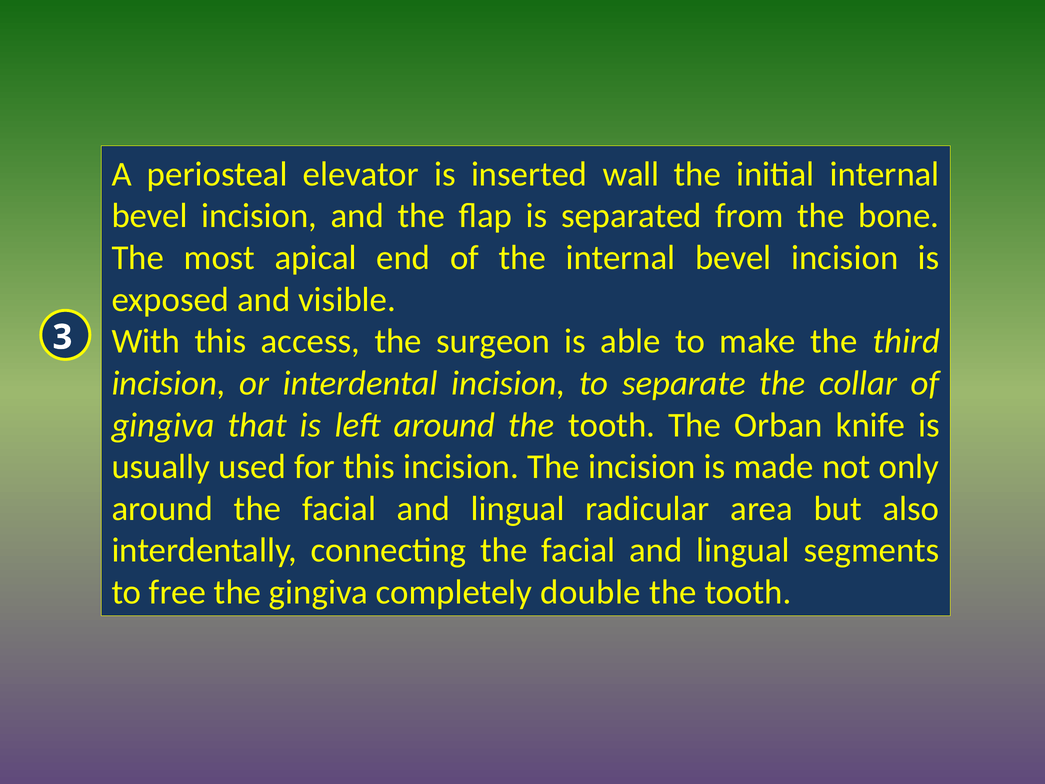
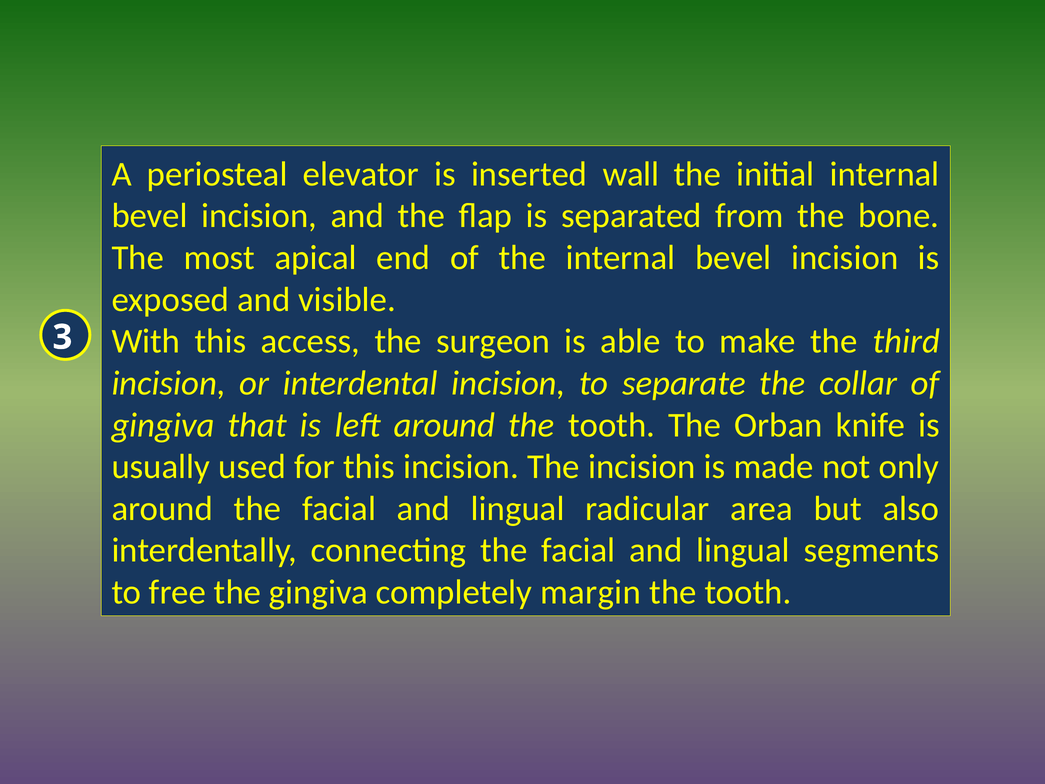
double: double -> margin (591, 592)
